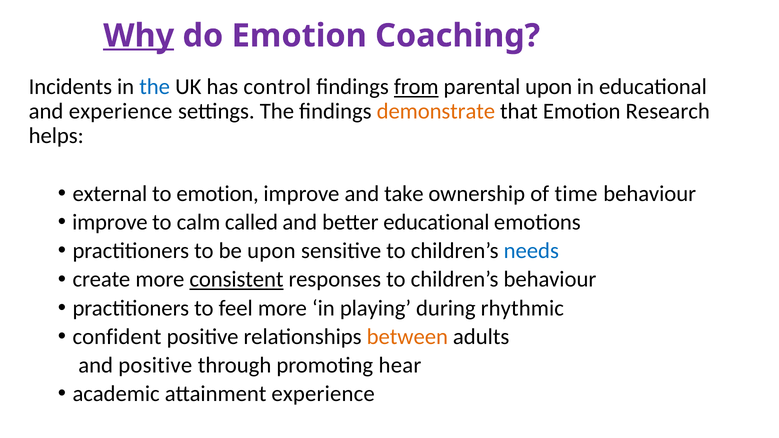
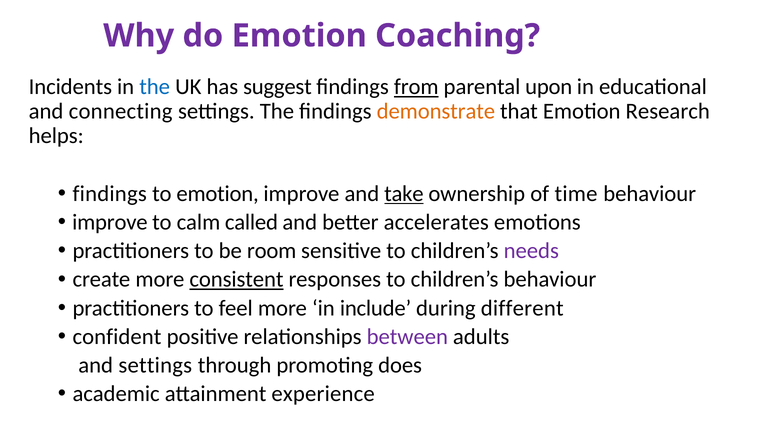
Why underline: present -> none (139, 36)
control: control -> suggest (277, 87)
and experience: experience -> connecting (121, 112)
external: external -> findings (110, 194)
take underline: none -> present (404, 194)
better educational: educational -> accelerates (436, 222)
be upon: upon -> room (272, 251)
needs colour: blue -> purple (531, 251)
playing: playing -> include (376, 308)
rhythmic: rhythmic -> different (522, 308)
between colour: orange -> purple (407, 337)
and positive: positive -> settings (155, 365)
hear: hear -> does (400, 365)
